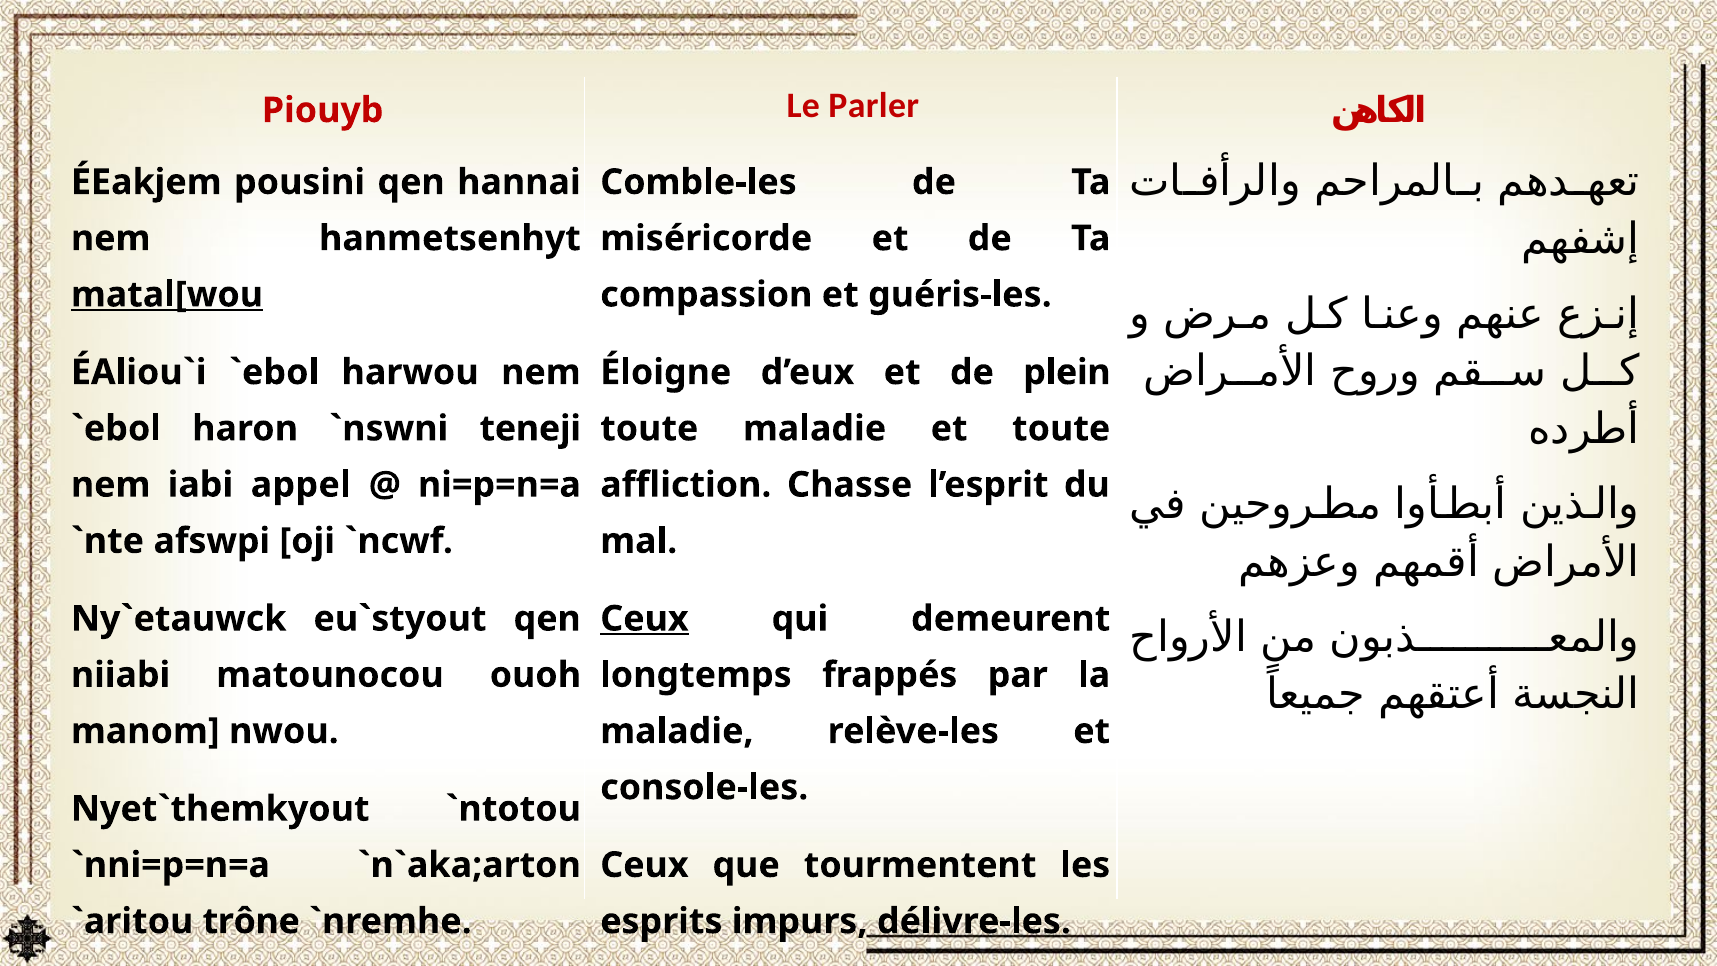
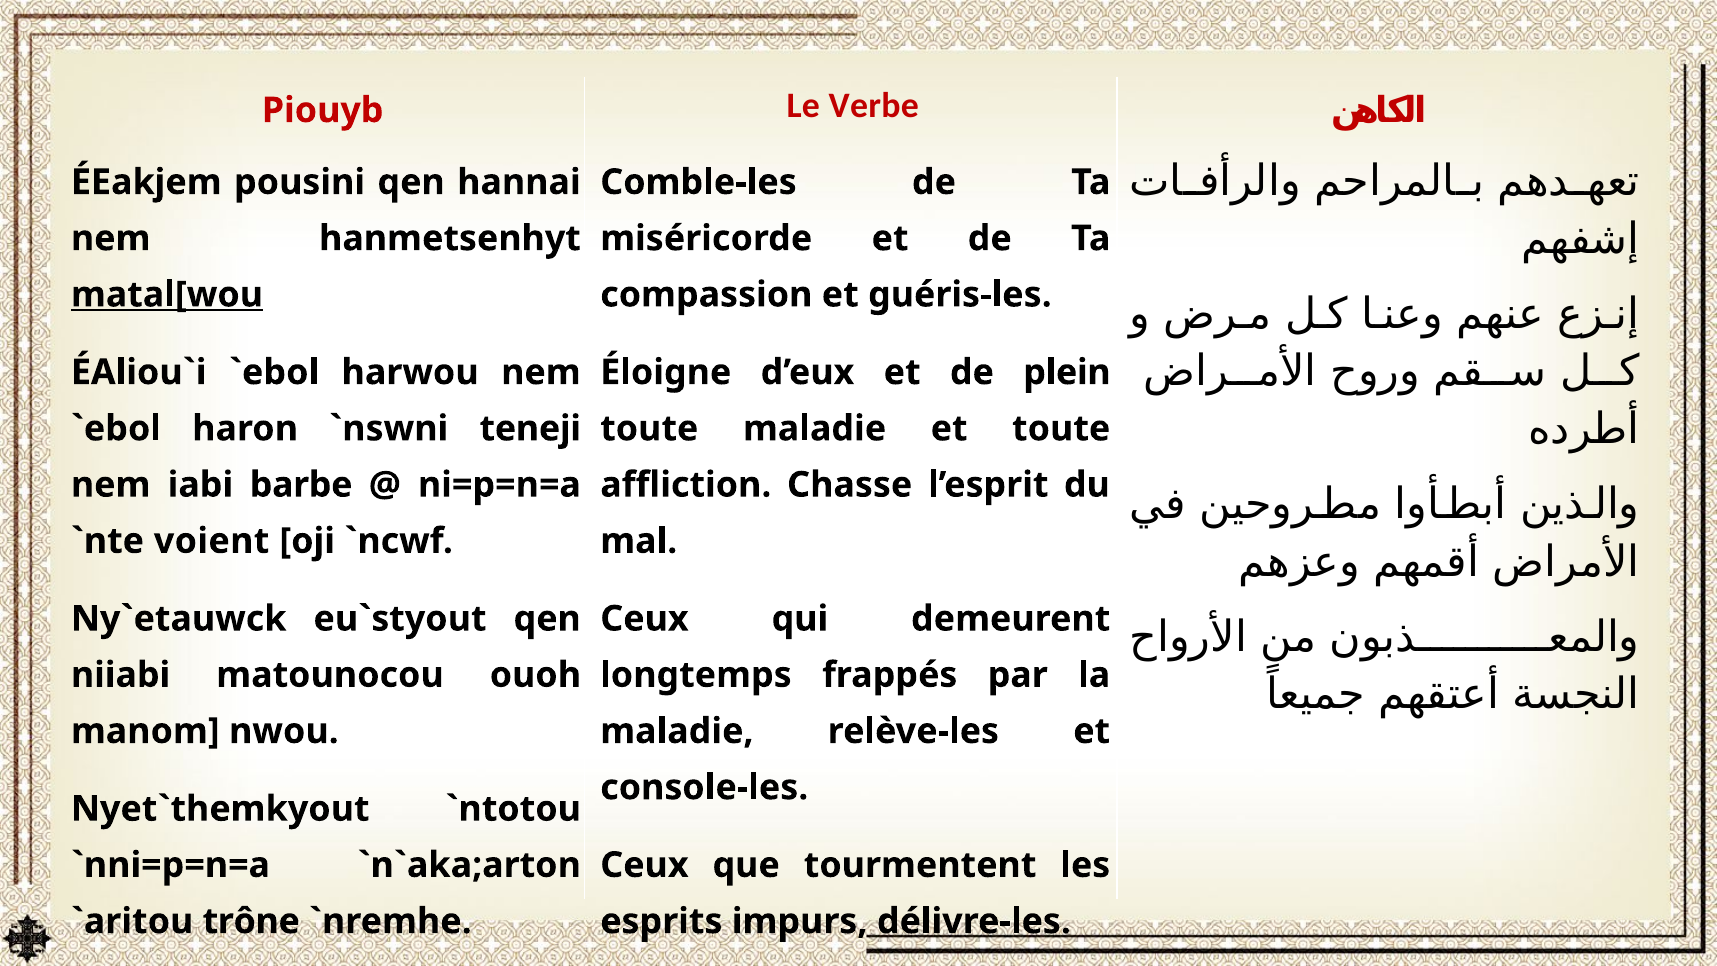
Parler: Parler -> Verbe (874, 106)
appel: appel -> barbe (301, 485)
afswpi: afswpi -> voient (212, 541)
Ceux underline: present -> none (644, 619)
